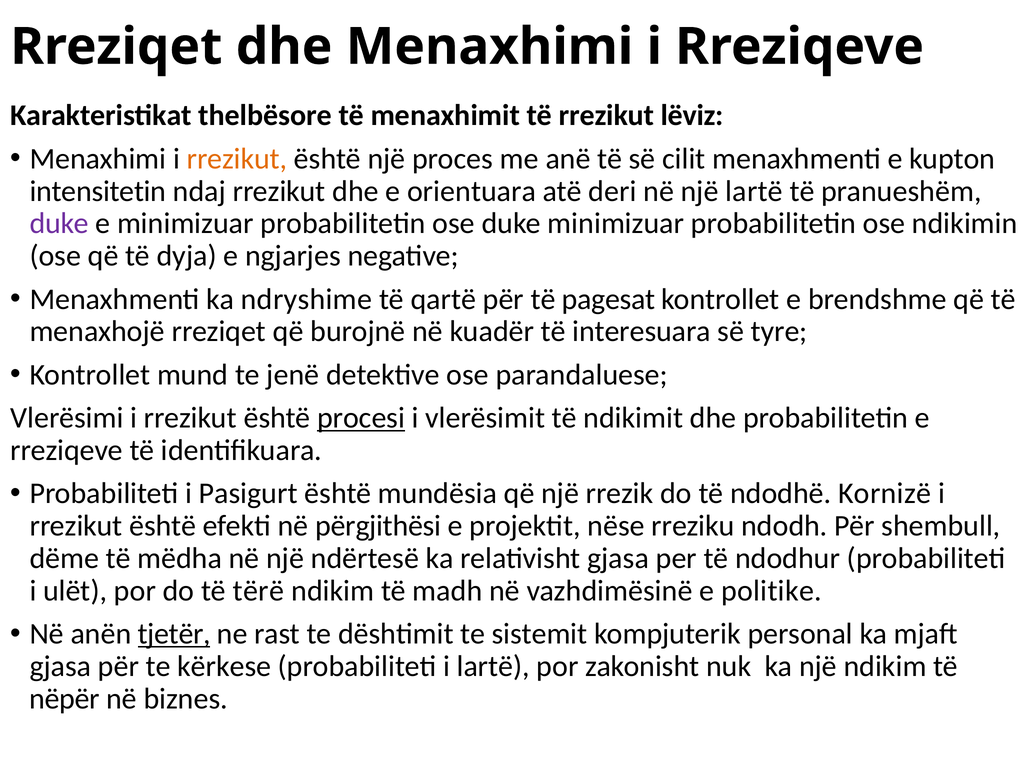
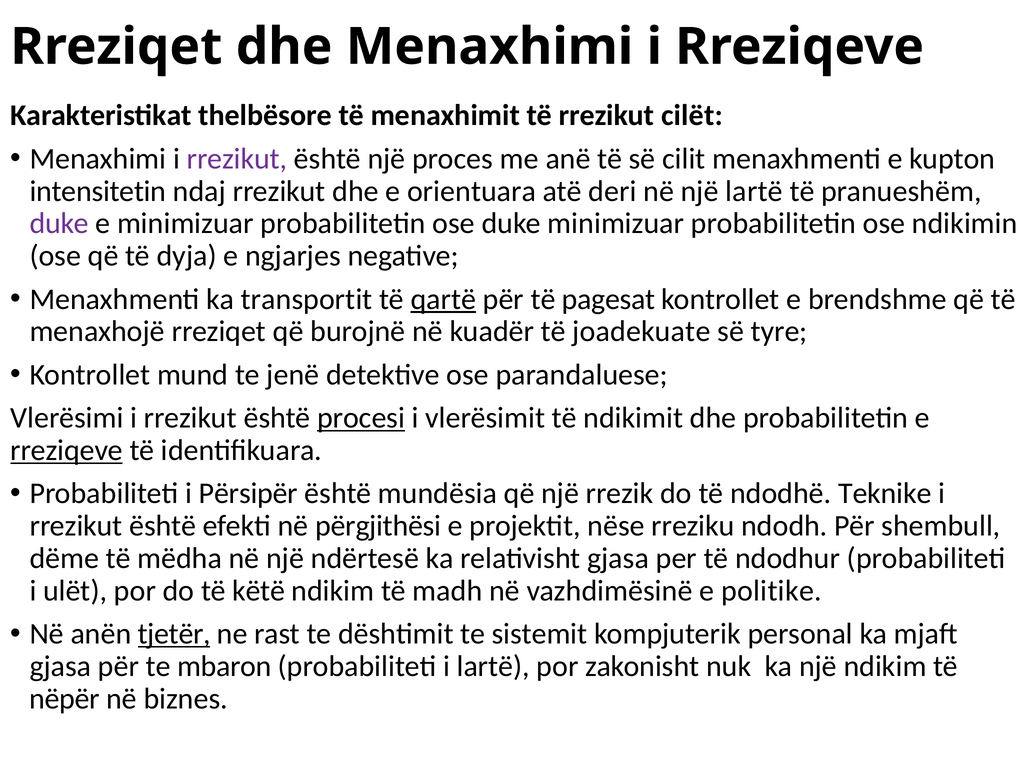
lëviz: lëviz -> cilët (692, 115)
rrezikut colour: orange -> purple (237, 159)
ndryshime: ndryshime -> transportit (307, 299)
qartë underline: none -> present (443, 299)
interesuara: interesuara -> joadekuate (641, 331)
rreziqeve underline: none -> present (67, 450)
Pasigurt: Pasigurt -> Përsipër (248, 493)
Kornizë: Kornizë -> Teknike (885, 493)
tërë: tërë -> këtë (259, 590)
kërkese: kërkese -> mbaron (224, 666)
